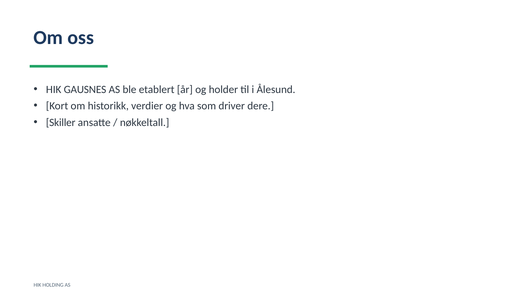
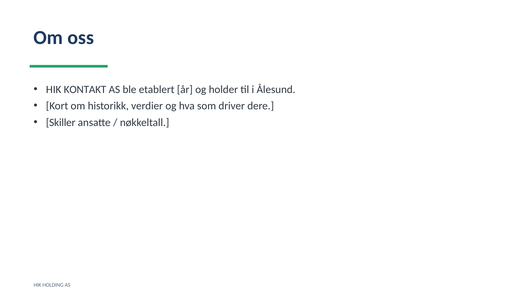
GAUSNES: GAUSNES -> KONTAKT (85, 89)
